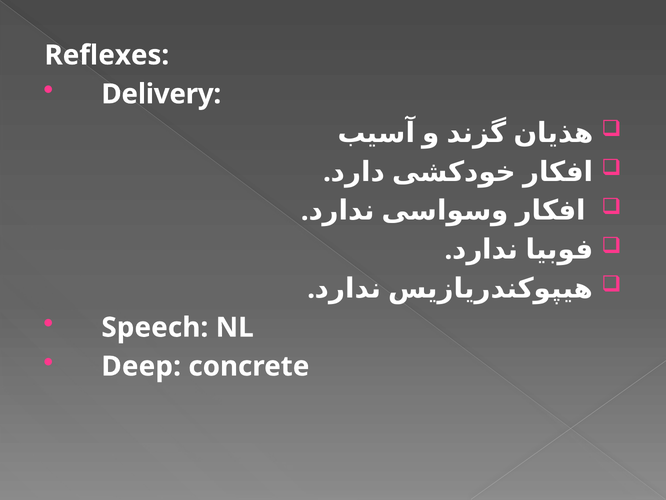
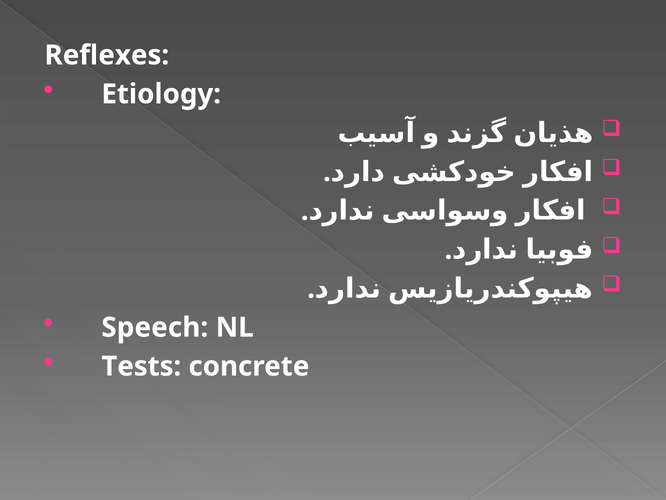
Delivery: Delivery -> Etiology (161, 94)
Deep: Deep -> Tests (141, 366)
